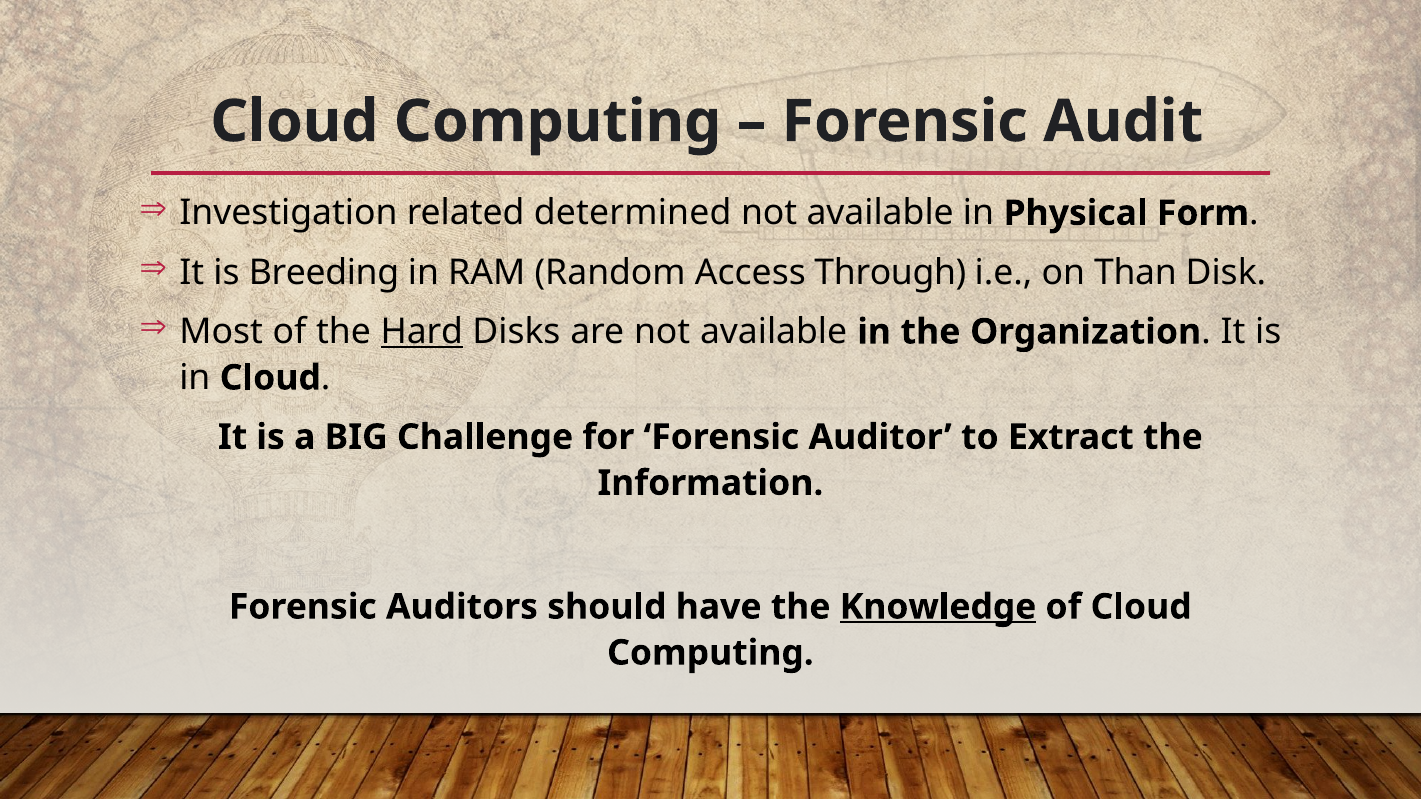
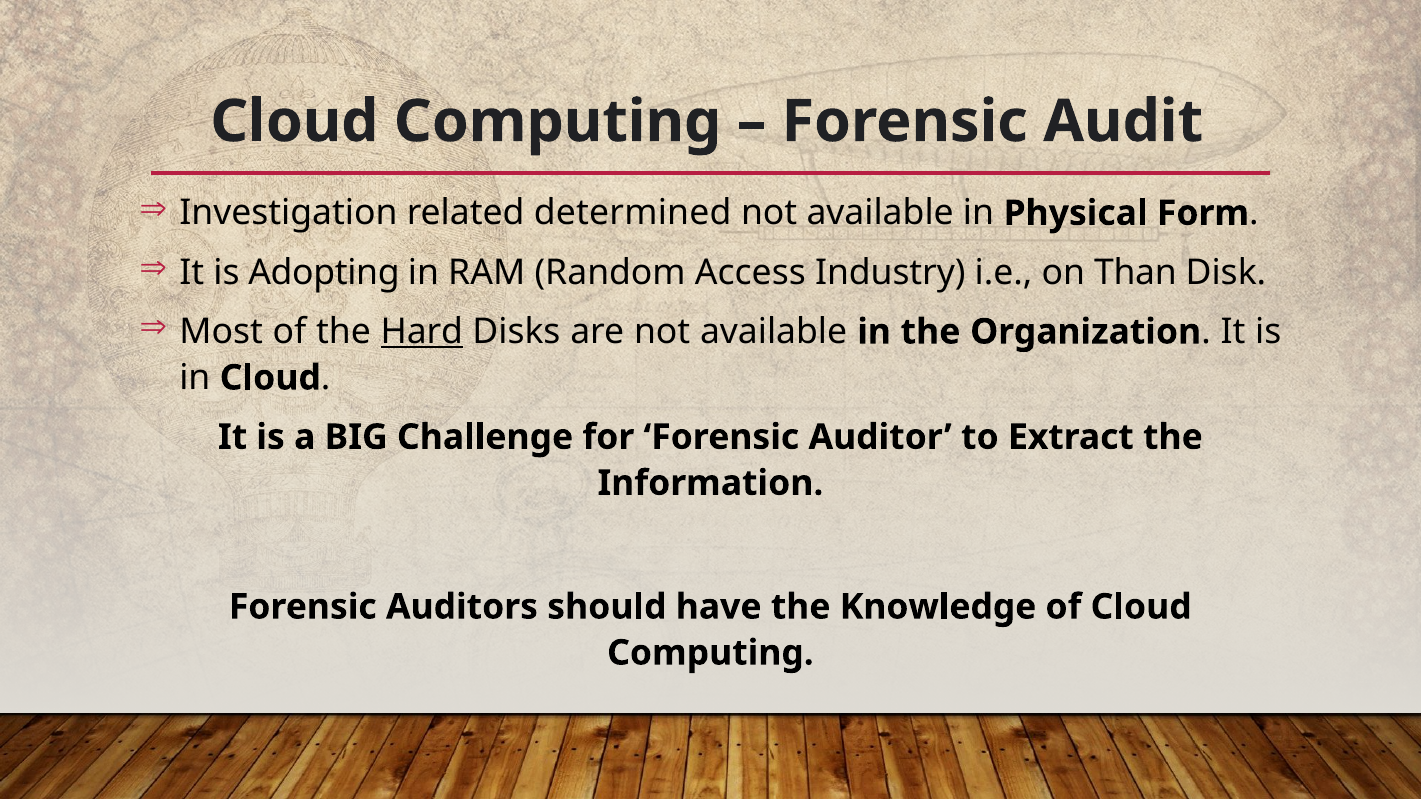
Breeding: Breeding -> Adopting (324, 273)
Through: Through -> Industry (890, 273)
Knowledge underline: present -> none (938, 607)
